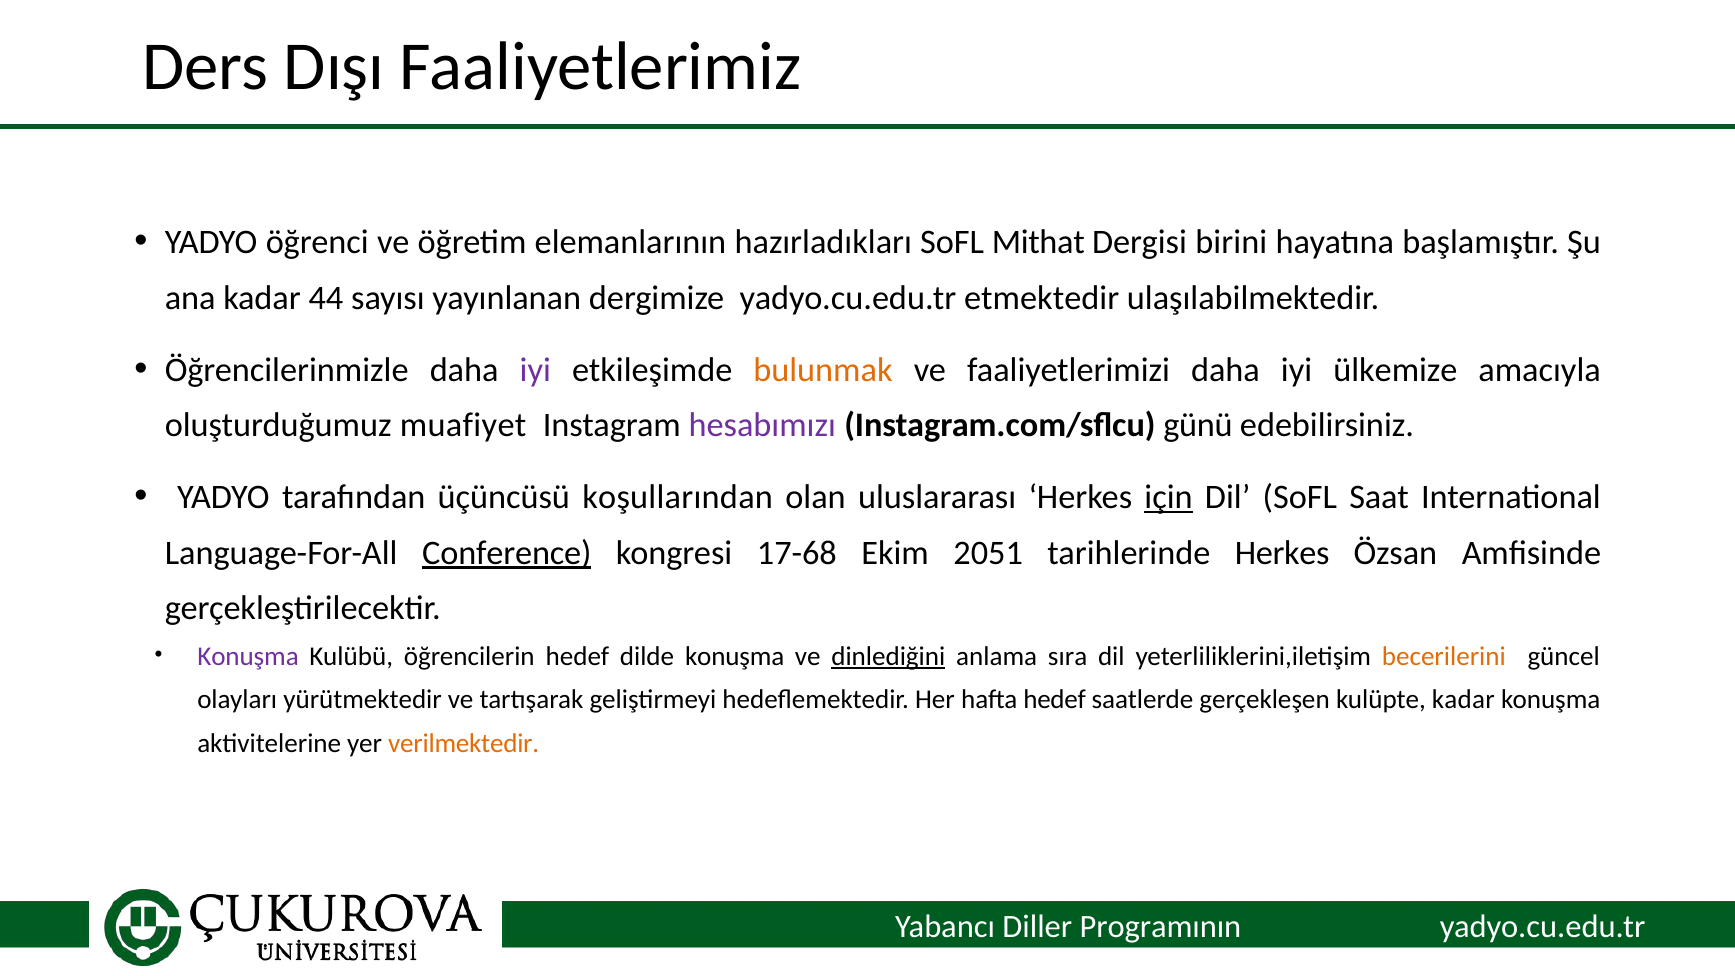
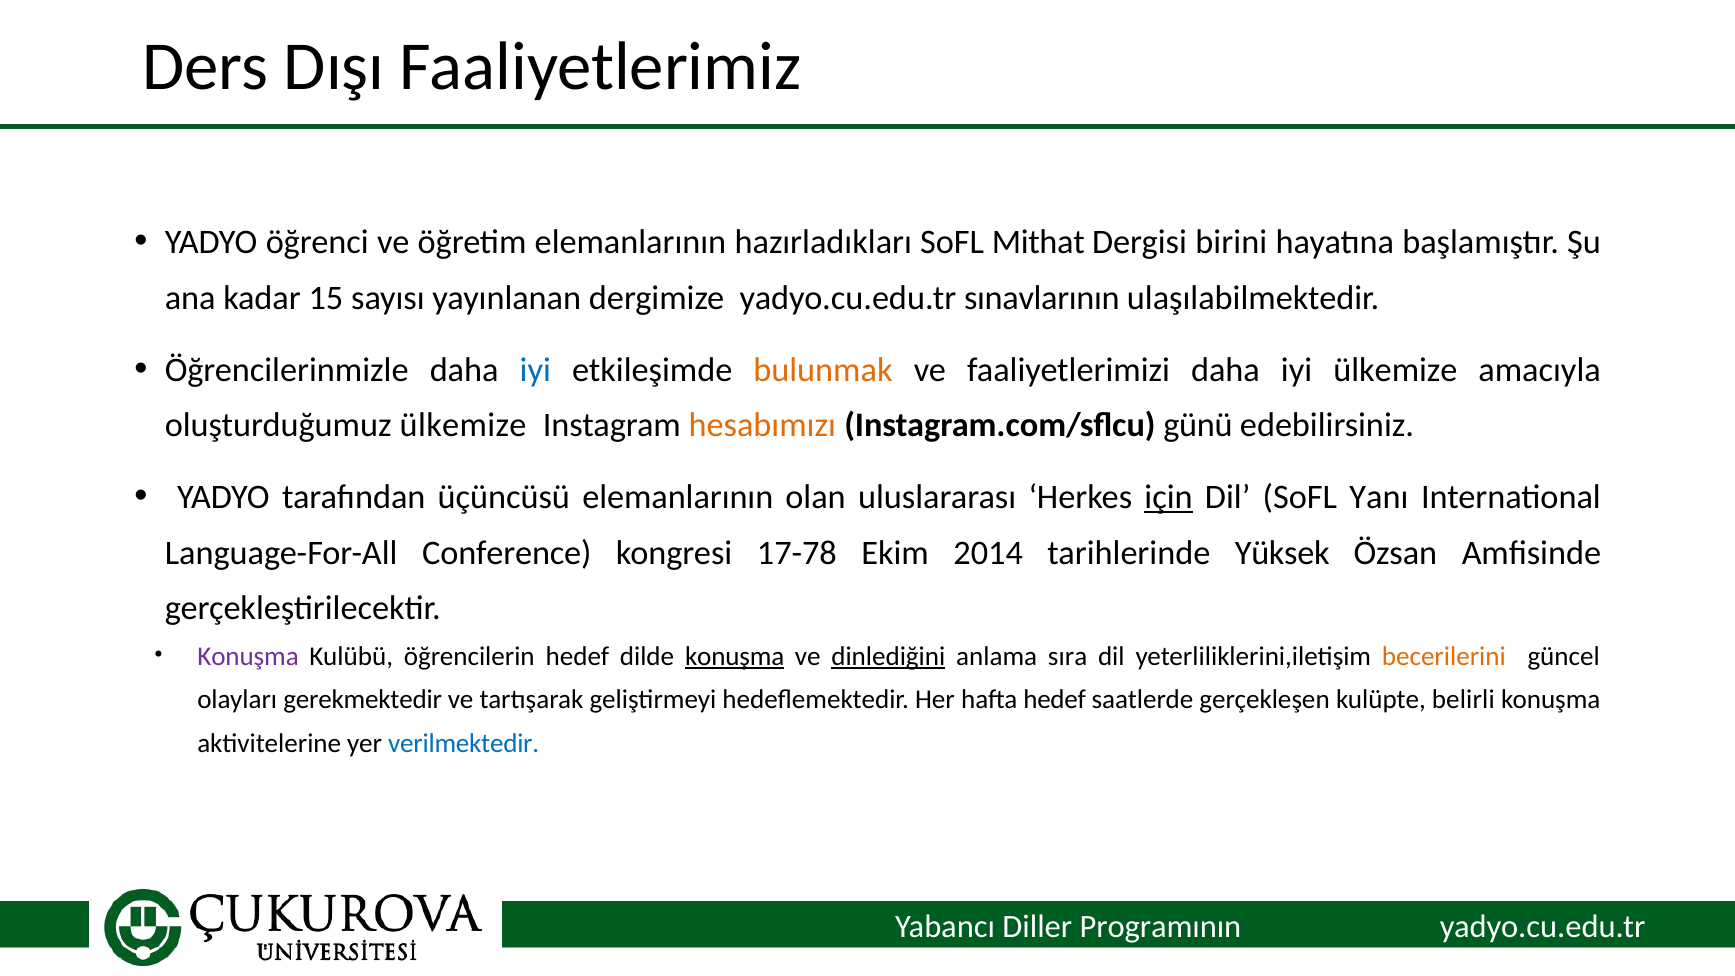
44: 44 -> 15 (326, 298)
etmektedir: etmektedir -> sınavlarının (1042, 298)
iyi colour: purple -> blue (535, 370)
oluşturduğumuz muafiyet: muafiyet -> ülkemize (463, 425)
hesabımızı colour: purple -> orange (762, 425)
üçüncüsü koşullarından: koşullarından -> elemanlarının (678, 497)
Saat: Saat -> Yanı (1379, 497)
Conference underline: present -> none (507, 553)
17-68: 17-68 -> 17-78 (797, 553)
2051: 2051 -> 2014 (988, 553)
tarihlerinde Herkes: Herkes -> Yüksek (1282, 553)
konuşma underline: none -> present (735, 656)
yürütmektedir: yürütmektedir -> gerekmektedir (363, 700)
kulüpte kadar: kadar -> belirli (1463, 700)
verilmektedir colour: orange -> blue (464, 744)
